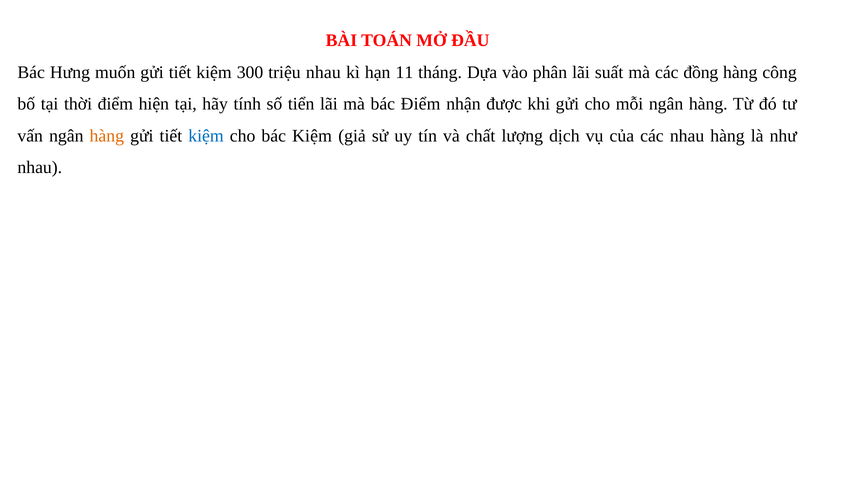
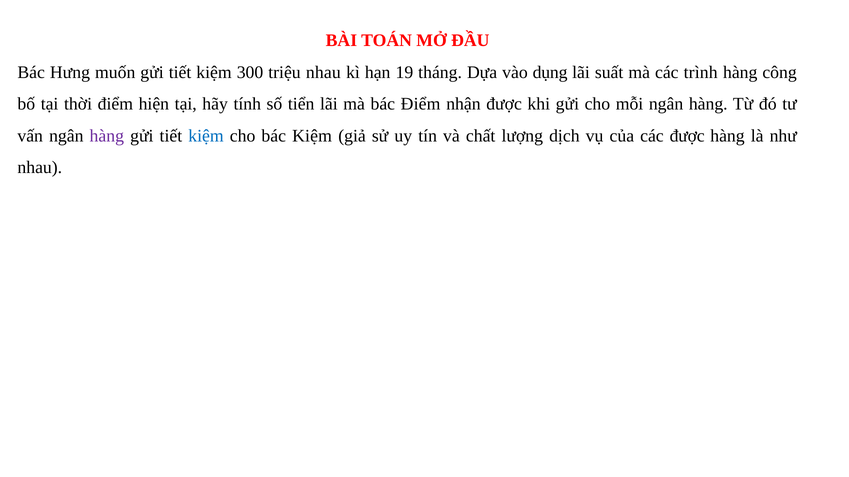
11: 11 -> 19 (404, 72)
phân: phân -> dụng (550, 72)
đồng: đồng -> trình (701, 72)
hàng colour: orange -> purple (107, 136)
các nhau: nhau -> được (687, 136)
